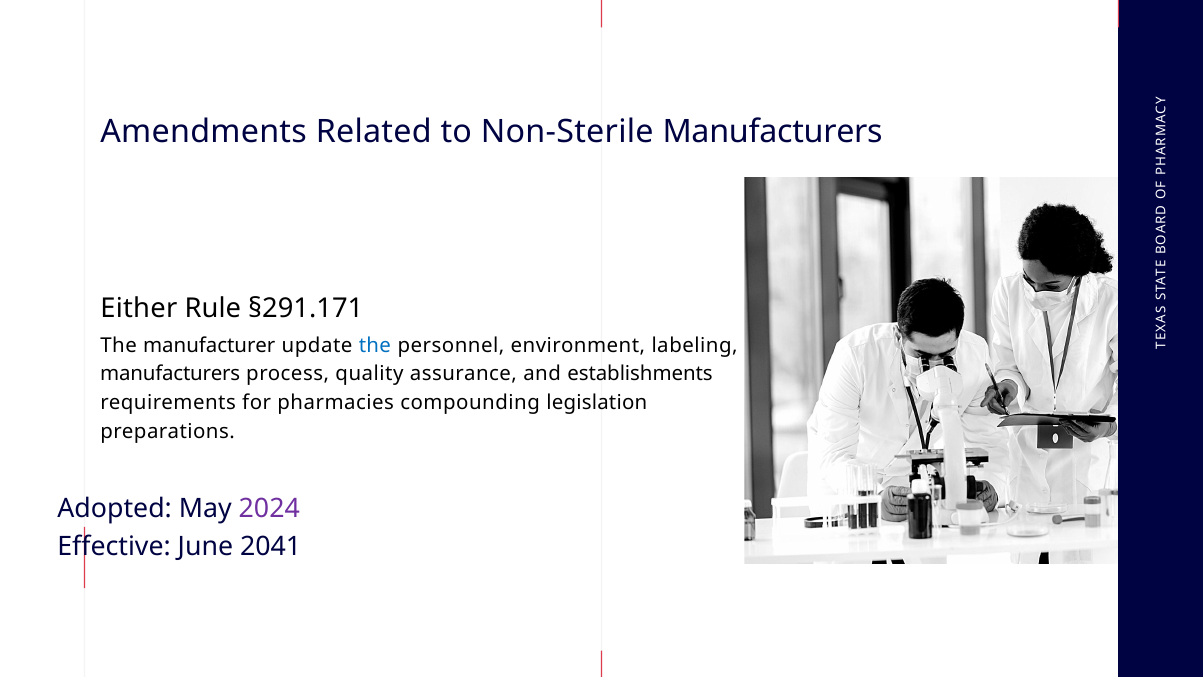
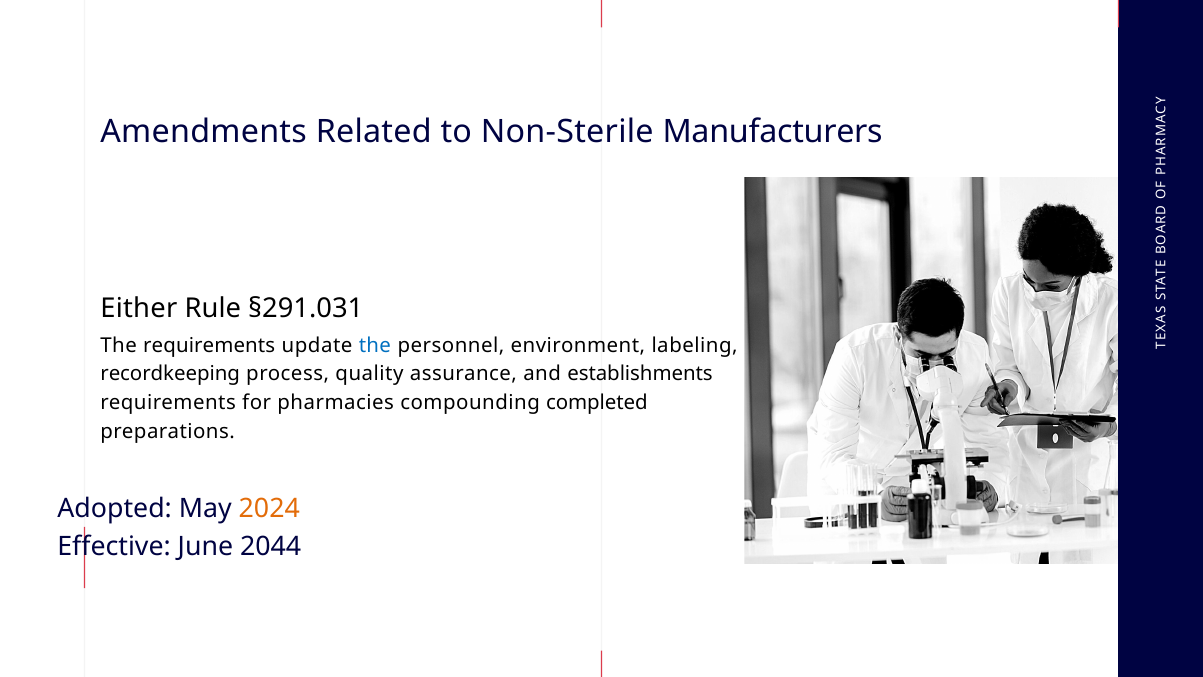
§291.171: §291.171 -> §291.031 (306, 308)
The manufacturer: manufacturer -> requirements (209, 345)
manufacturers: manufacturers -> recordkeeping (170, 374)
legislation: legislation -> completed (597, 403)
2024 colour: purple -> orange (269, 509)
2041: 2041 -> 2044 (271, 546)
